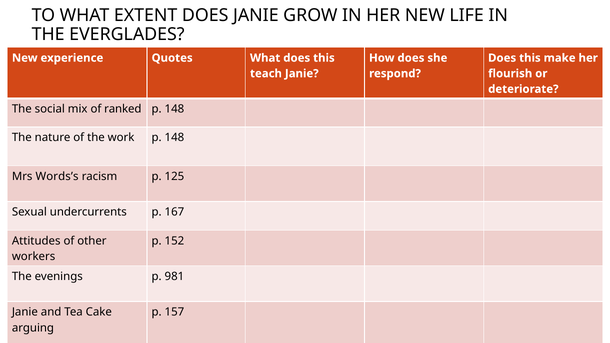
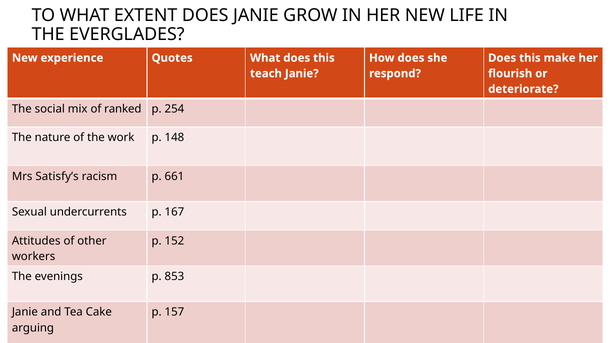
148: 148 -> 254 (174, 109)
Words’s: Words’s -> Satisfy’s (57, 177)
125: 125 -> 661 (174, 177)
981: 981 -> 853 (174, 277)
